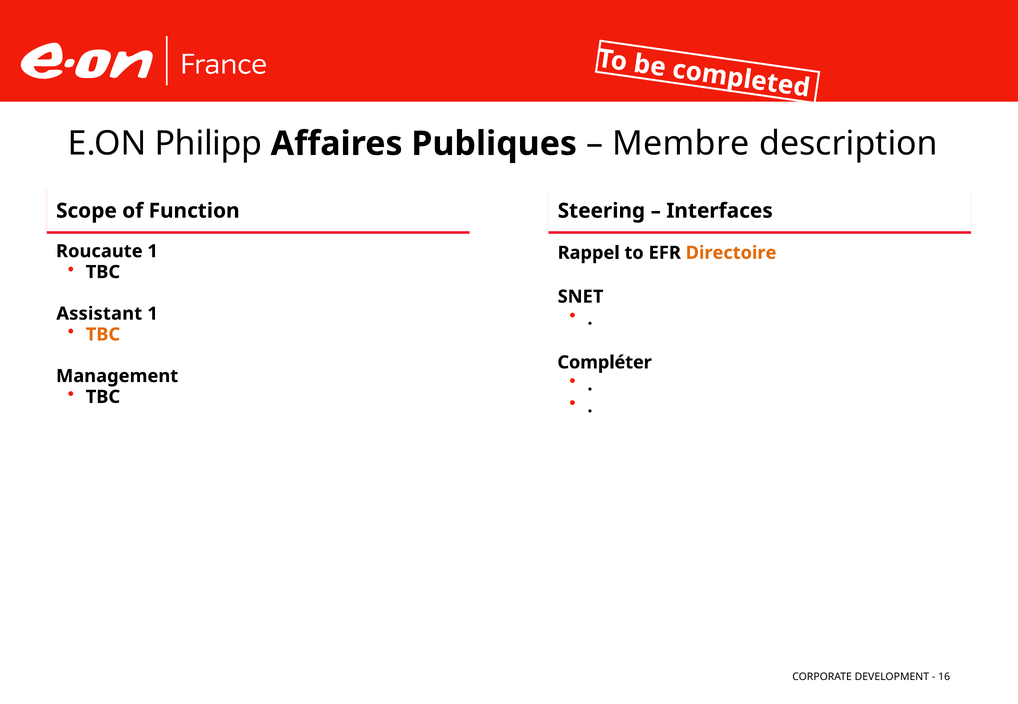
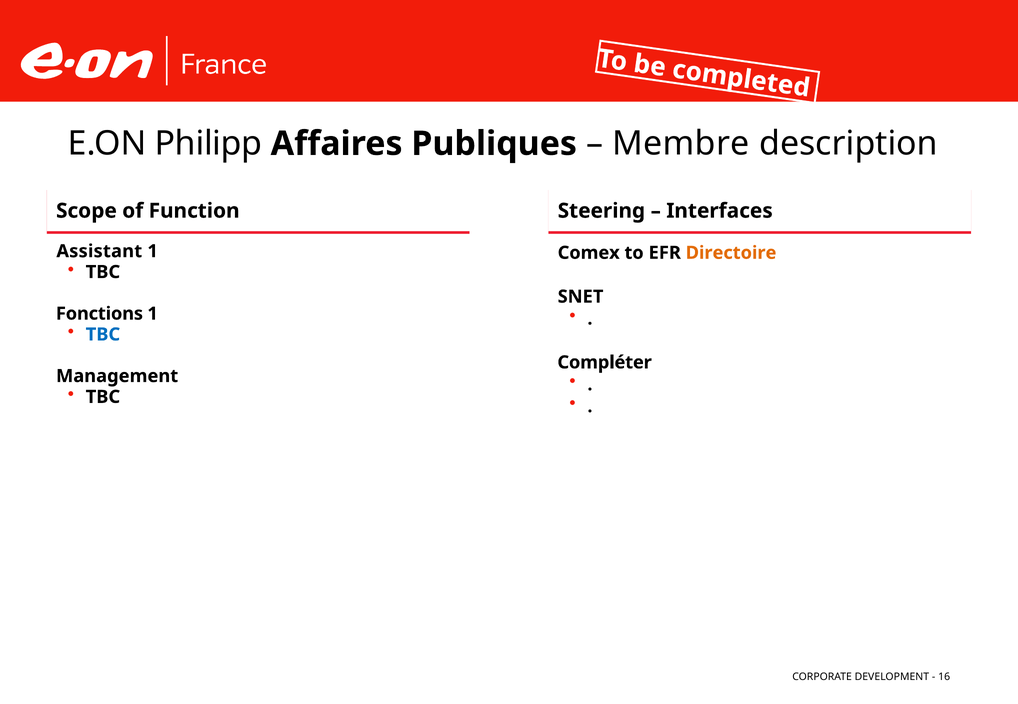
Roucaute: Roucaute -> Assistant (99, 251)
Rappel: Rappel -> Comex (589, 253)
Assistant: Assistant -> Fonctions (99, 314)
TBC colour: orange -> blue (103, 335)
